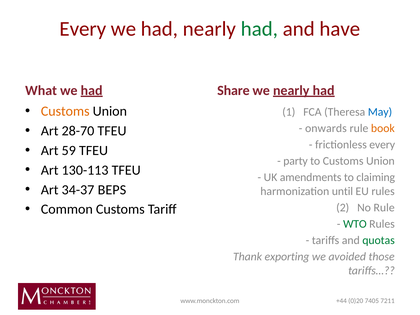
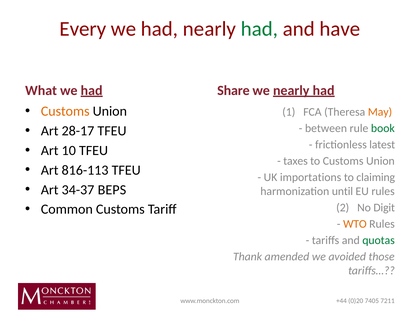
May colour: blue -> orange (380, 112)
28-70: 28-70 -> 28-17 (78, 131)
onwards: onwards -> between (326, 128)
book colour: orange -> green (383, 128)
frictionless every: every -> latest (382, 145)
59: 59 -> 10 (69, 151)
party: party -> taxes (296, 161)
130-113: 130-113 -> 816-113 (85, 170)
amendments: amendments -> importations (311, 177)
No Rule: Rule -> Digit (384, 208)
WTO colour: green -> orange (355, 224)
exporting: exporting -> amended (287, 257)
